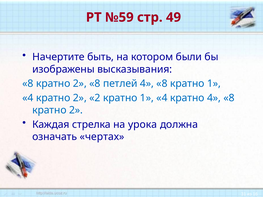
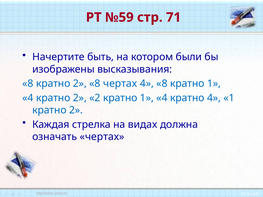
49: 49 -> 71 (174, 17)
8 петлей: петлей -> чертах (120, 84)
кратно 4 8: 8 -> 1 (229, 98)
урока: урока -> видах (143, 125)
